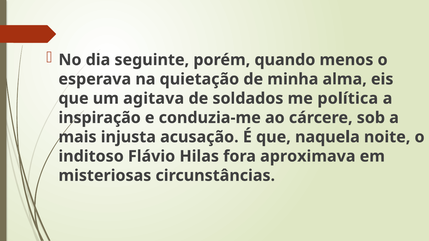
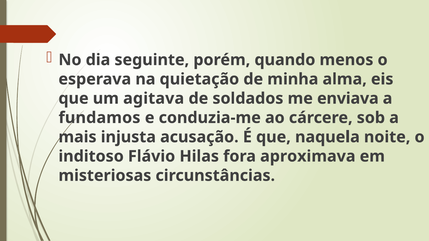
política: política -> enviava (348, 99)
inspiração: inspiração -> fundamos (99, 118)
